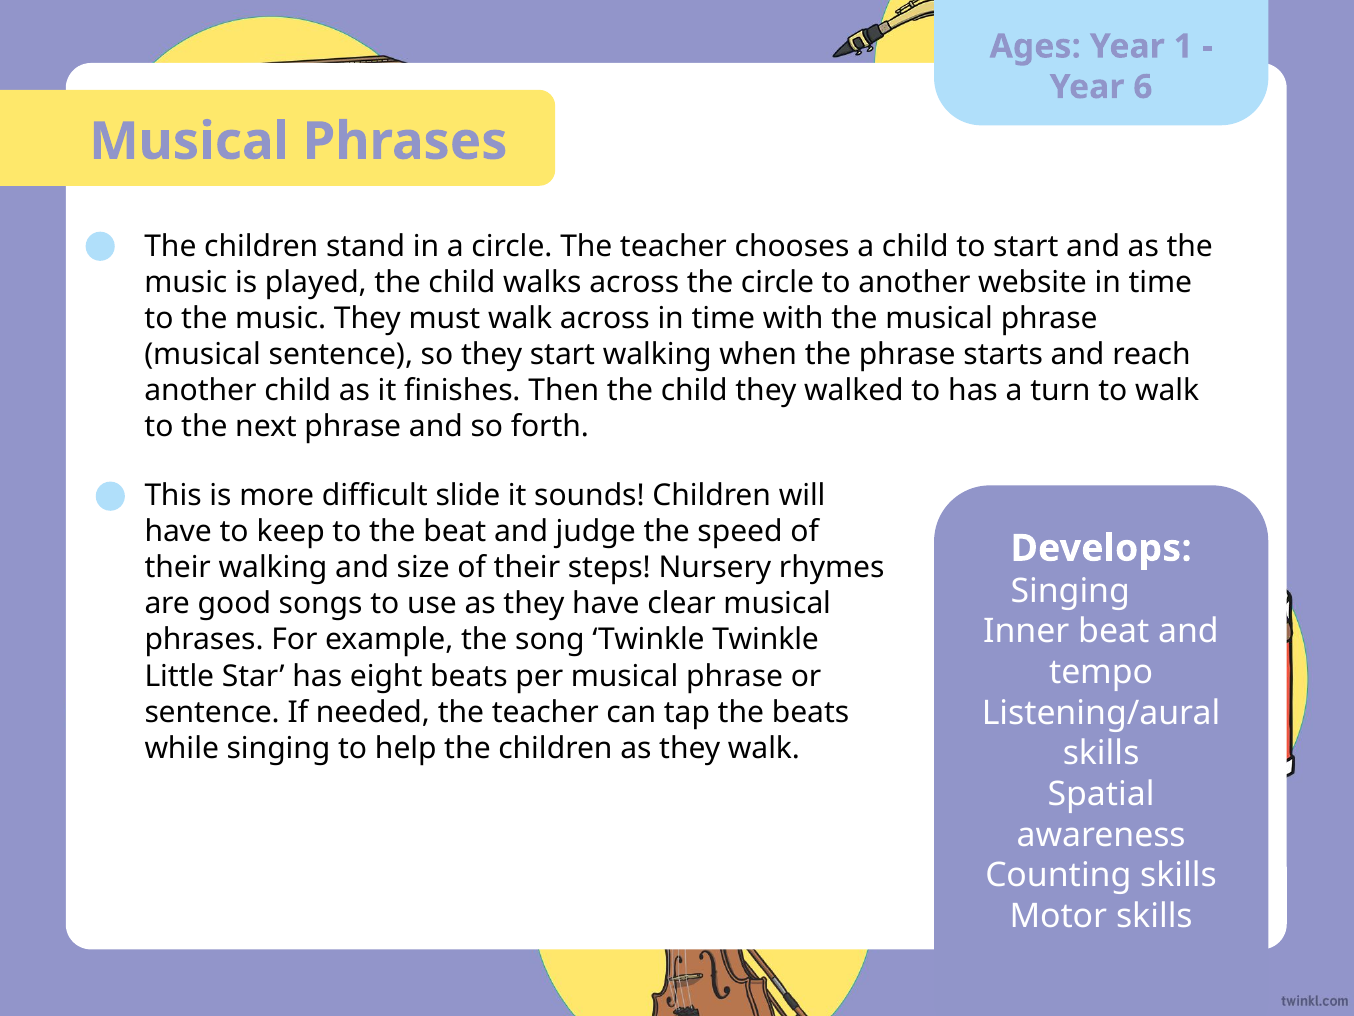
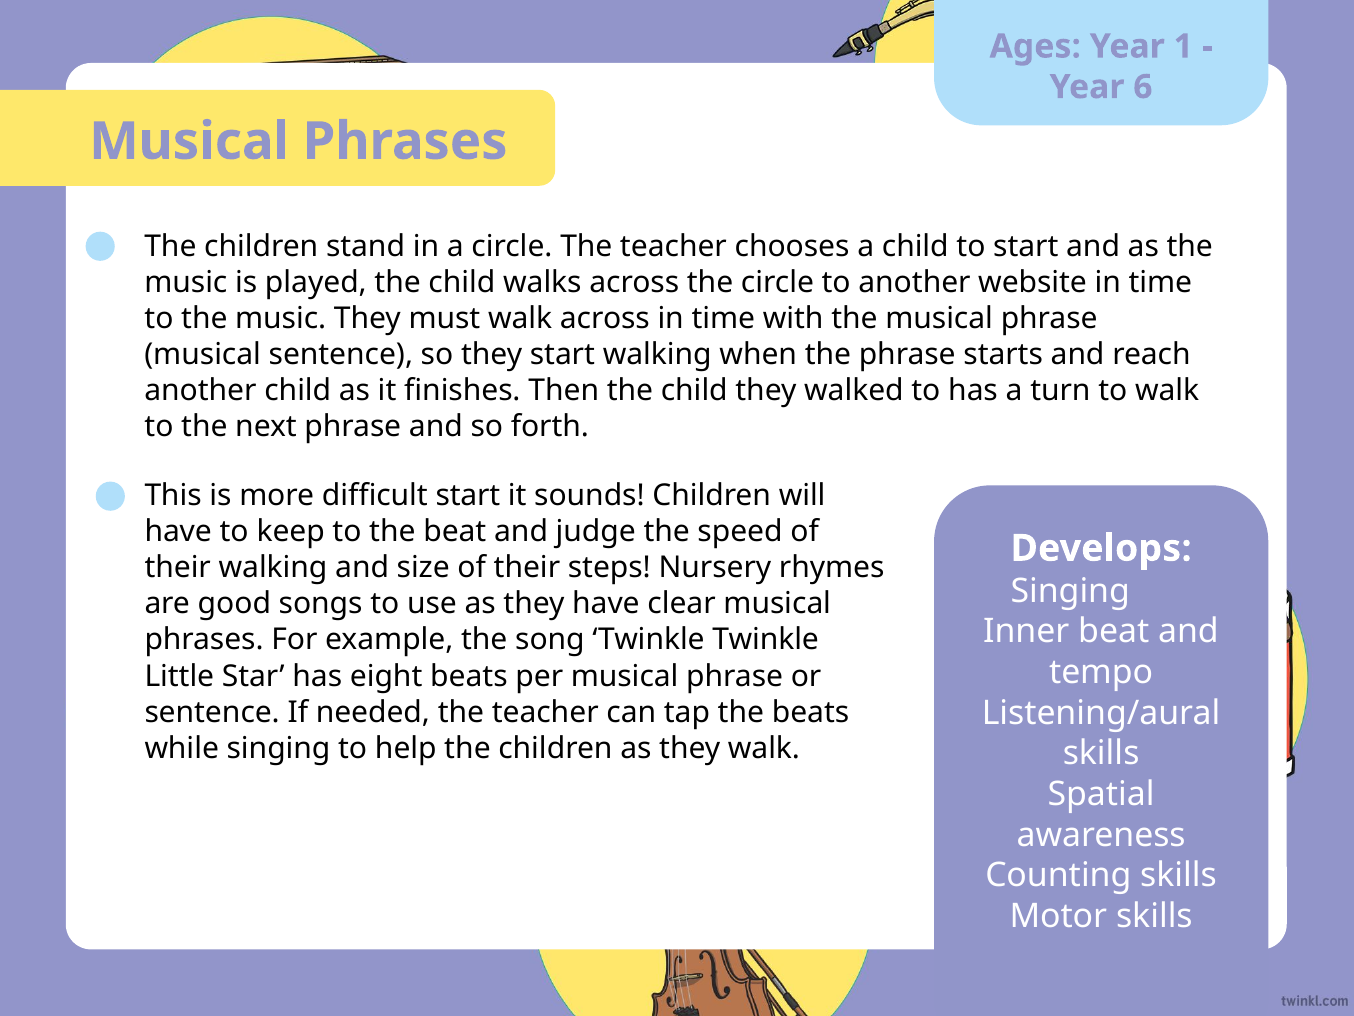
difficult slide: slide -> start (468, 495)
